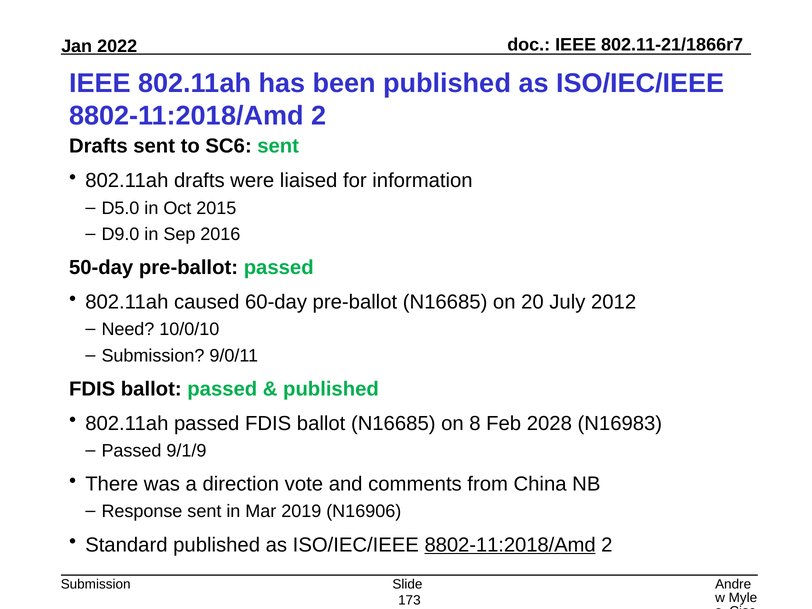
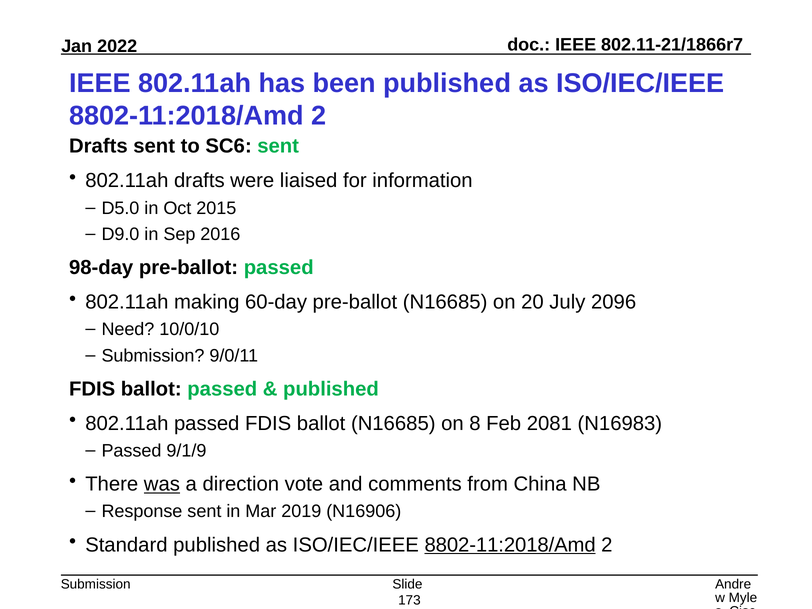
50-day: 50-day -> 98-day (101, 268)
caused: caused -> making (207, 302)
2012: 2012 -> 2096 (614, 302)
2028: 2028 -> 2081 (549, 424)
was underline: none -> present (162, 484)
